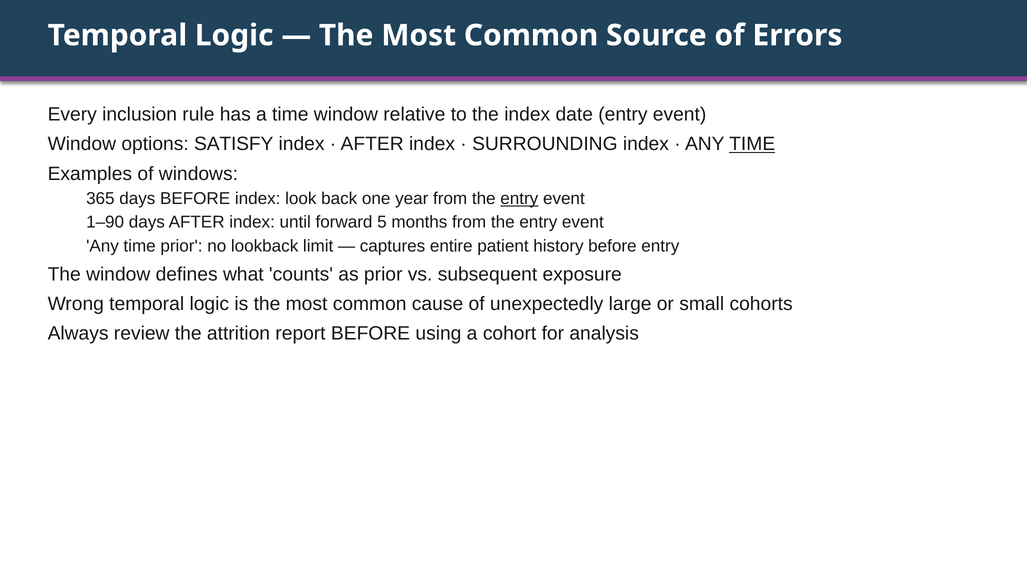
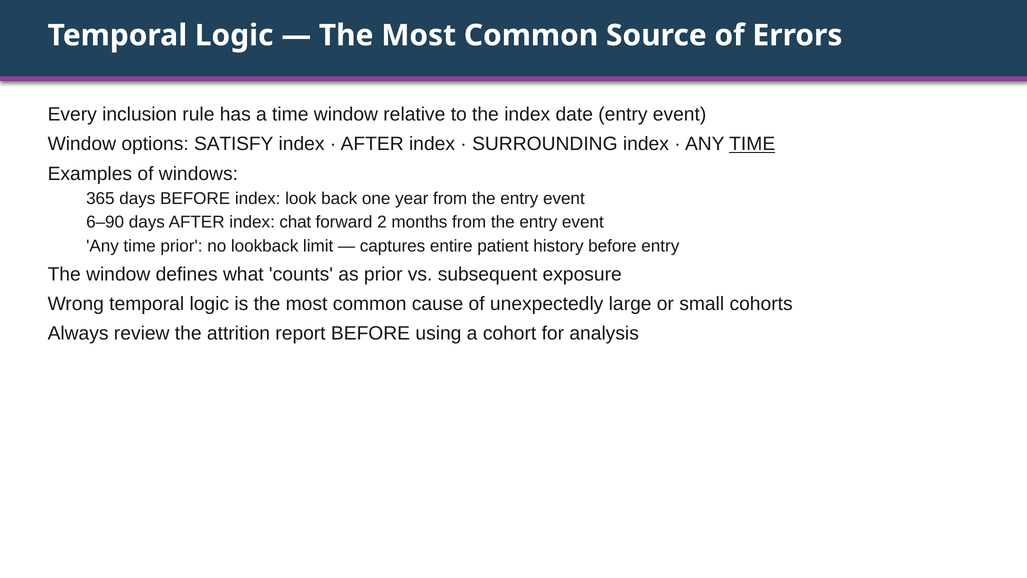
entry underline: present -> none (519, 199)
1–90: 1–90 -> 6–90 (105, 222)
until: until -> chat (295, 222)
5: 5 -> 2 (382, 222)
